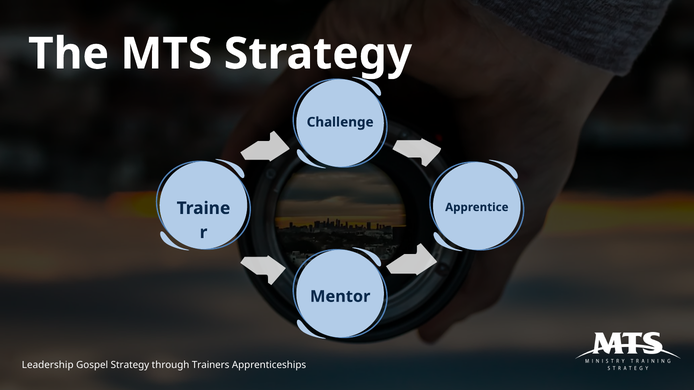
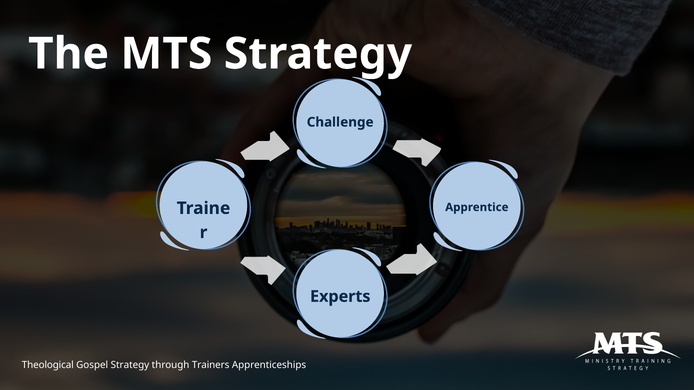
Mentor: Mentor -> Experts (340, 297)
Leadership: Leadership -> Theological (48, 366)
